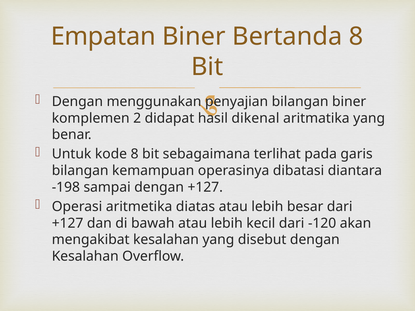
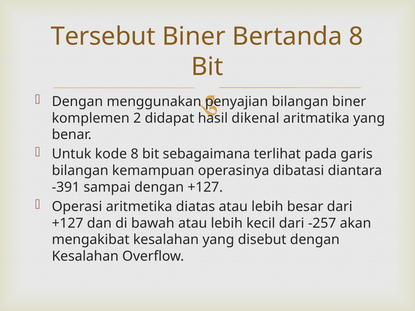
Empatan: Empatan -> Tersebut (103, 36)
-198: -198 -> -391 (66, 187)
-120: -120 -> -257 (322, 223)
